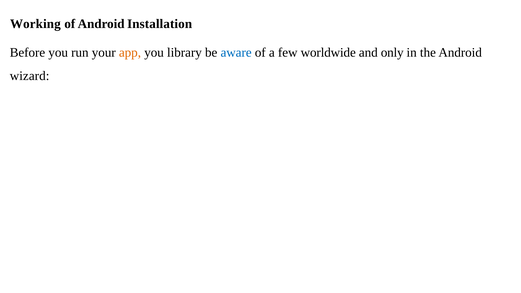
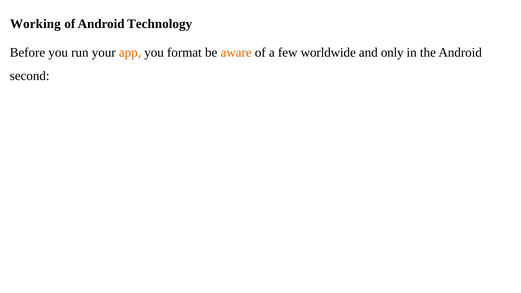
Installation: Installation -> Technology (160, 24)
library: library -> format (184, 53)
aware colour: blue -> orange (236, 53)
wizard: wizard -> second (30, 76)
